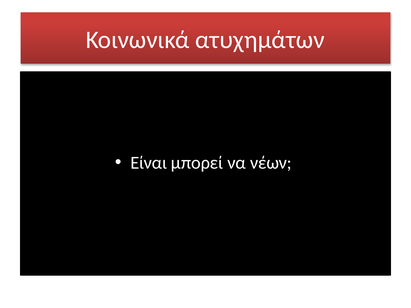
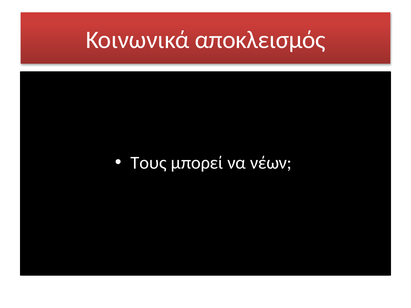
ατυχημάτων: ατυχημάτων -> αποκλεισμός (260, 40)
Είναι: Είναι -> Τους (149, 163)
